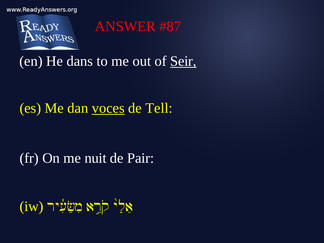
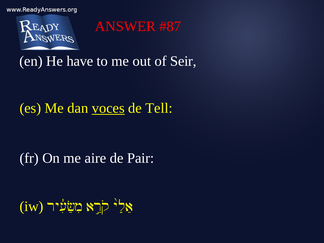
dans: dans -> have (80, 61)
Seir underline: present -> none (183, 61)
nuit: nuit -> aire (95, 158)
